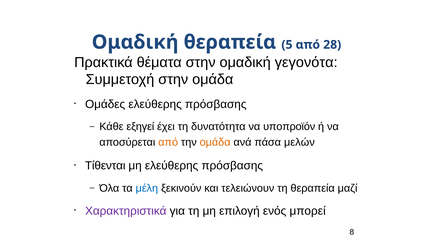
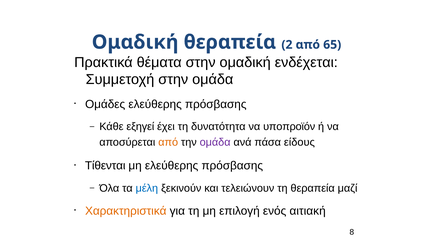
5: 5 -> 2 (287, 45)
28: 28 -> 65 (332, 45)
γεγονότα: γεγονότα -> ενδέχεται (306, 62)
ομάδα colour: orange -> purple (215, 143)
μελών: μελών -> είδους (299, 143)
Χαρακτηριστικά colour: purple -> orange (126, 211)
μπορεί: μπορεί -> αιτιακή (308, 211)
